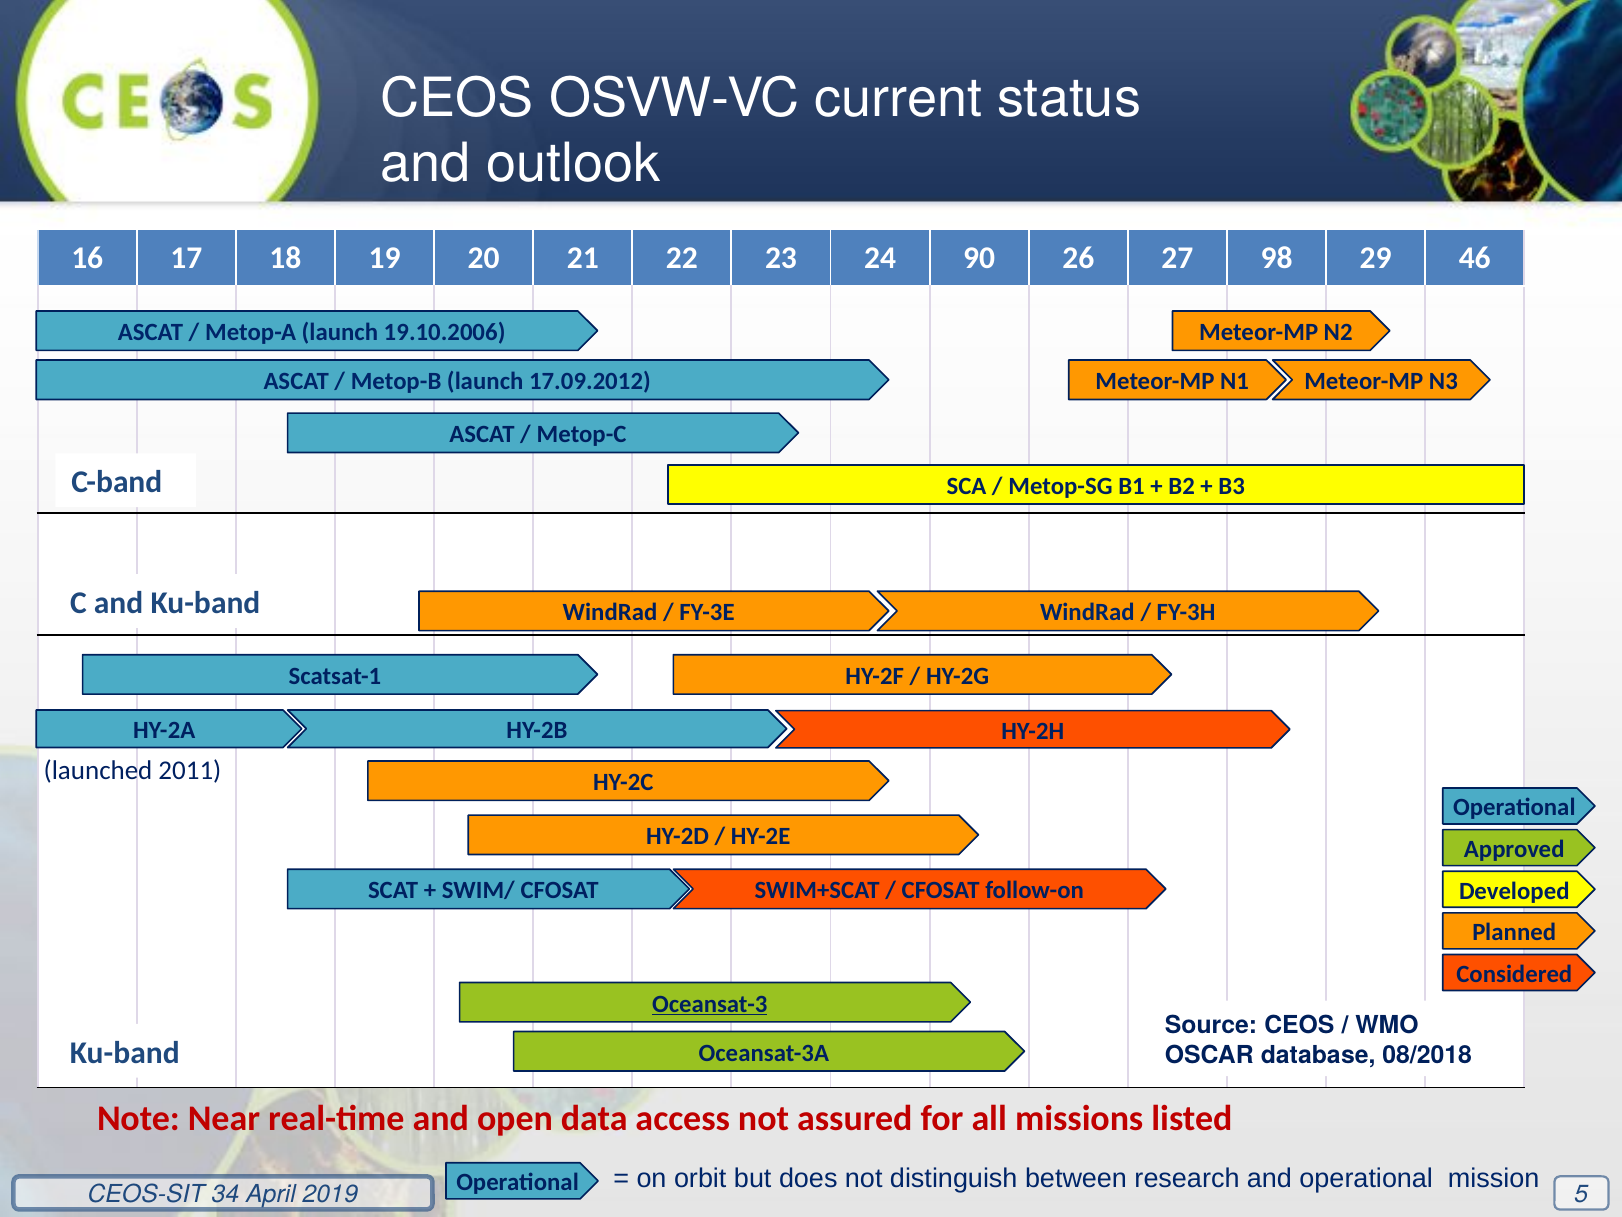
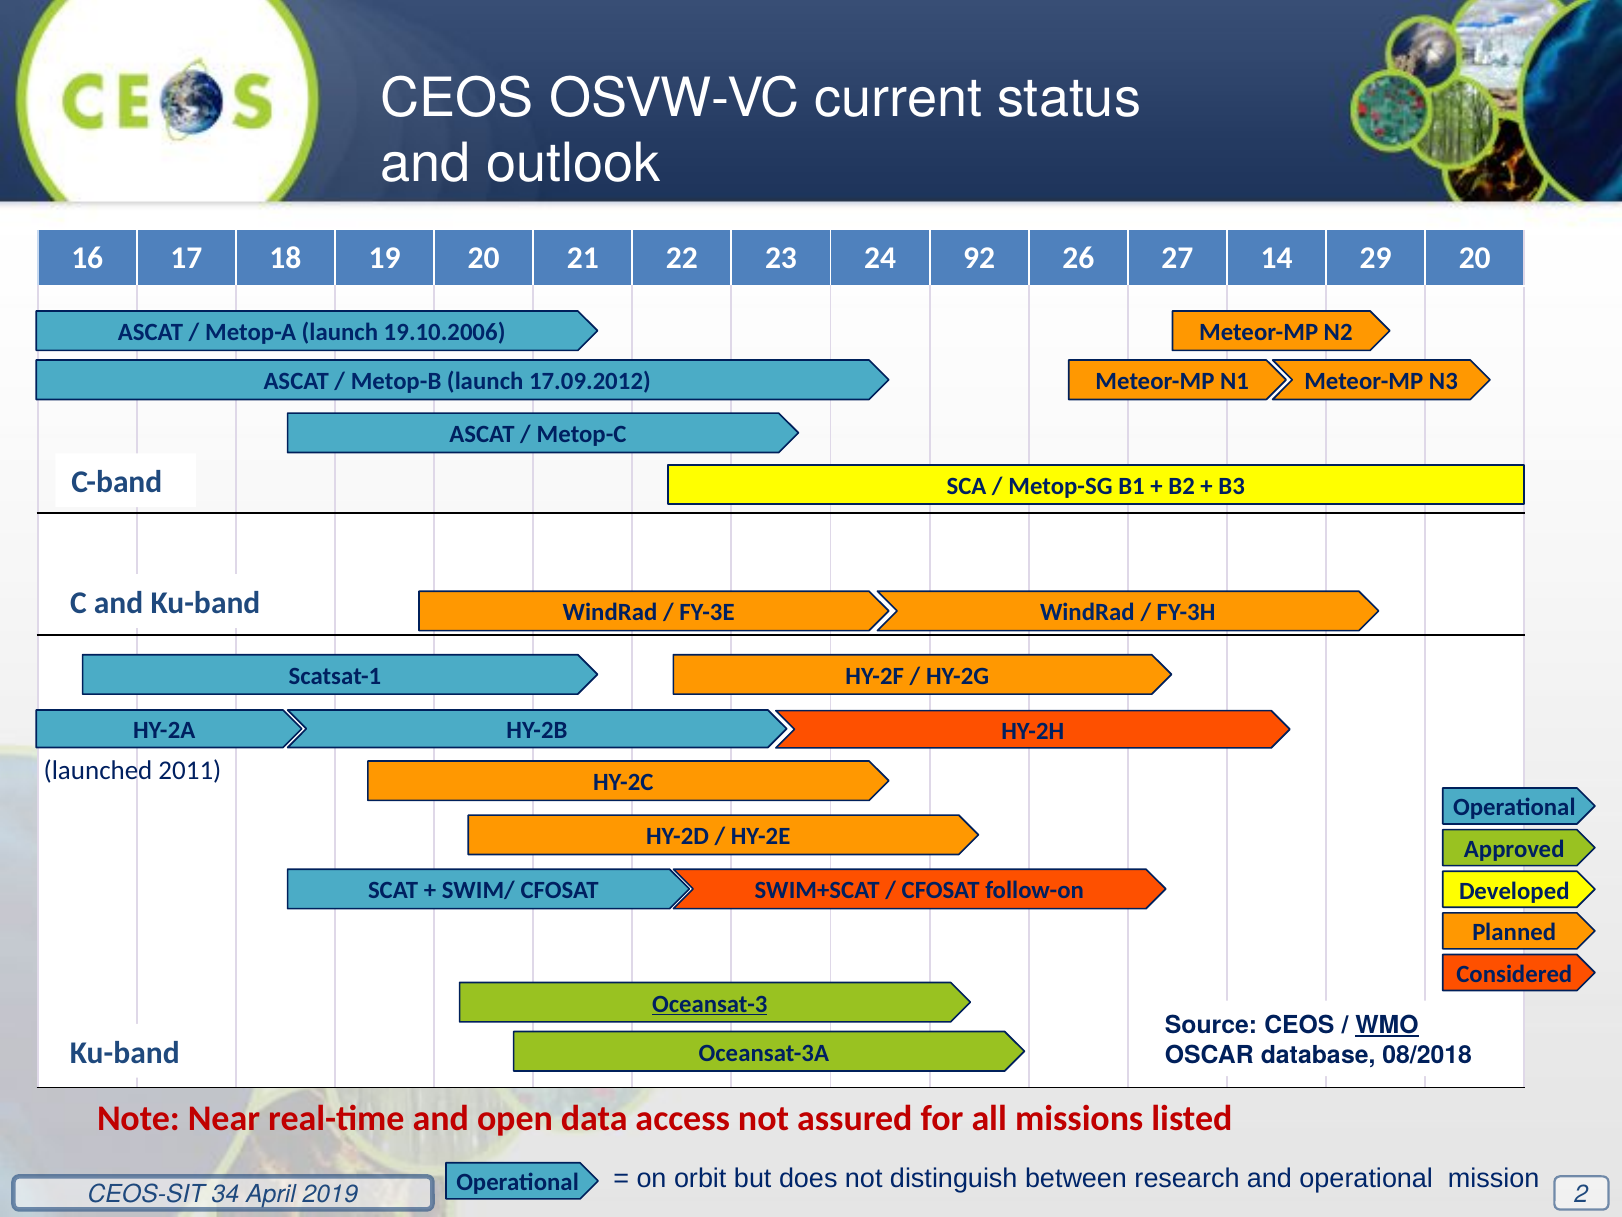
90: 90 -> 92 (979, 258)
98: 98 -> 14 (1277, 258)
29 46: 46 -> 20 (1475, 258)
WMO underline: none -> present (1387, 1025)
5: 5 -> 2 (1581, 1194)
